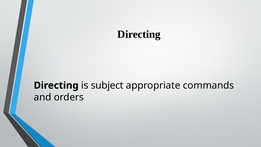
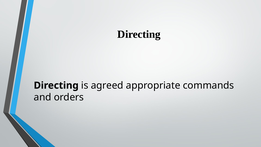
subject: subject -> agreed (107, 85)
